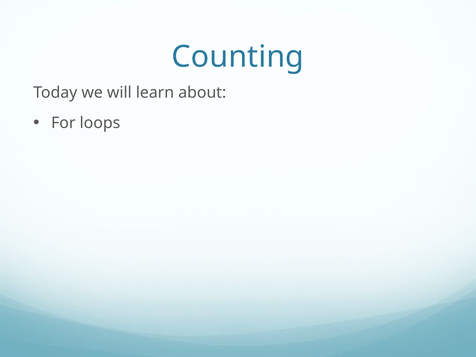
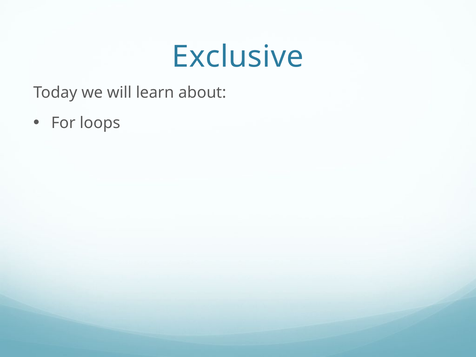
Counting: Counting -> Exclusive (238, 57)
